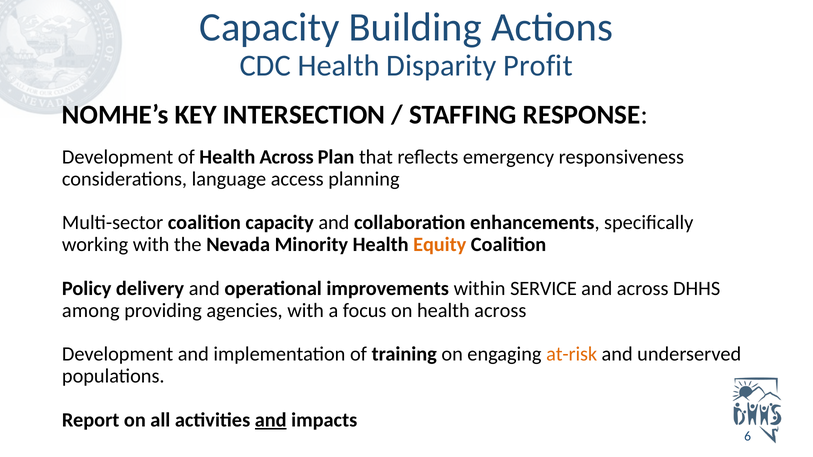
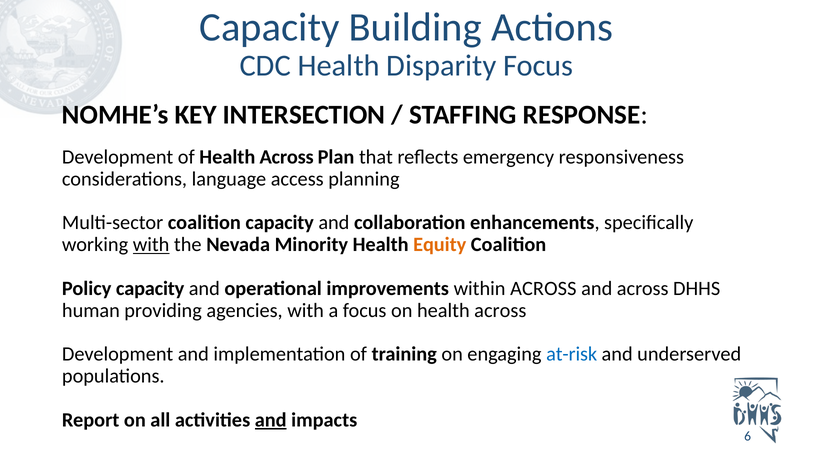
Disparity Profit: Profit -> Focus (538, 66)
with underline: none -> present (151, 245)
Policy delivery: delivery -> capacity (150, 289)
within SERVICE: SERVICE -> ACROSS (543, 289)
among: among -> human (91, 311)
at-risk colour: orange -> blue (572, 355)
